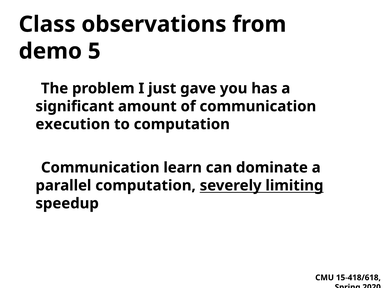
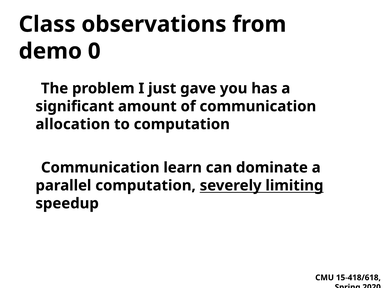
5: 5 -> 0 (94, 51)
execution: execution -> allocation (73, 124)
